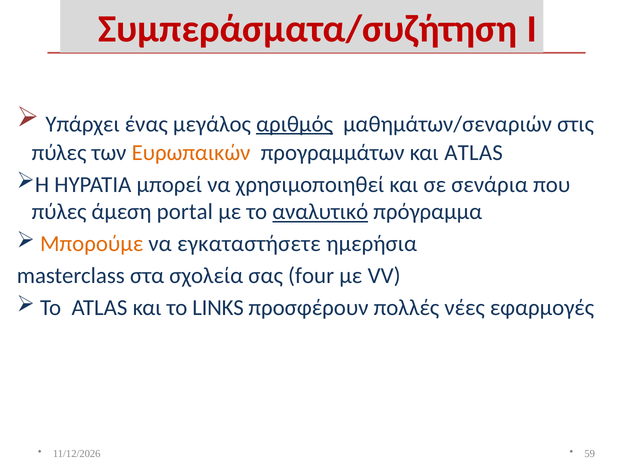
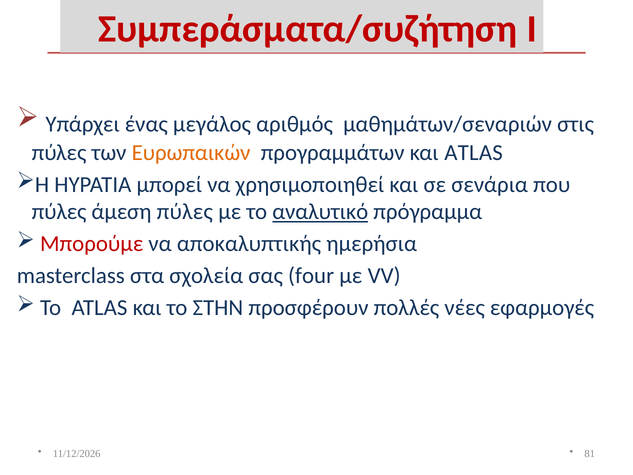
αριθμός underline: present -> none (295, 124)
άμεση portal: portal -> πύλες (185, 212)
Μπορούμε colour: orange -> red (92, 244)
εγκαταστήσετε: εγκαταστήσετε -> αποκαλυπτικής (249, 244)
LINKS: LINKS -> ΣΤΗΝ (218, 308)
59: 59 -> 81 (590, 453)
